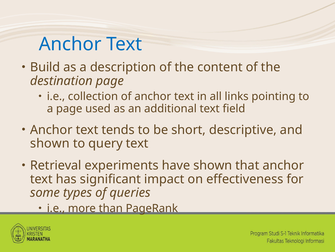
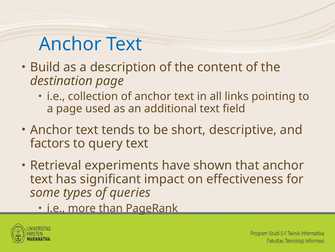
shown: shown -> factors (50, 143)
